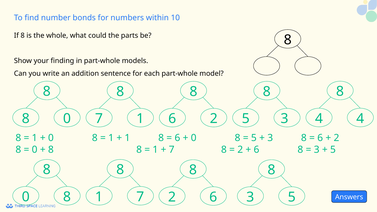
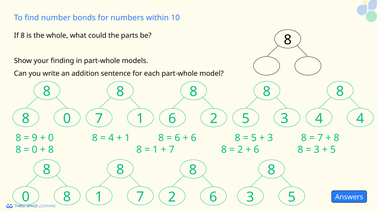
1: 1 -> 9 (35, 138)
1: 1 -> 4 (111, 138)
0: 0 -> 6 (194, 138)
6: 6 -> 7 (320, 138)
2: 2 -> 8 (336, 138)
